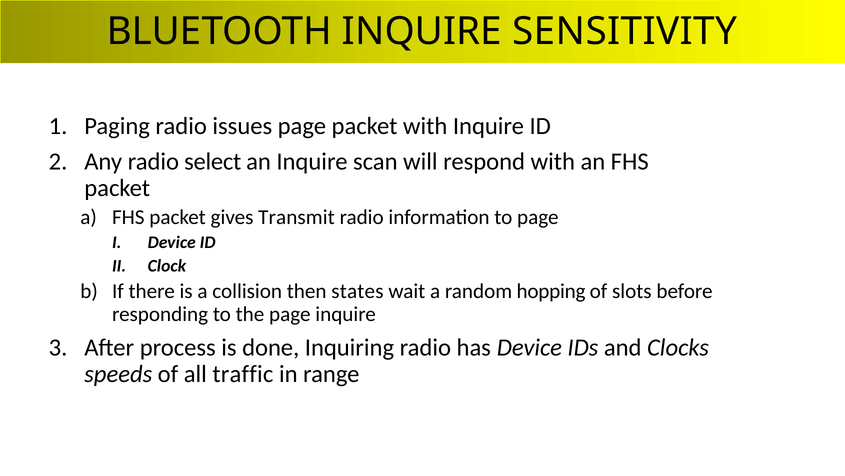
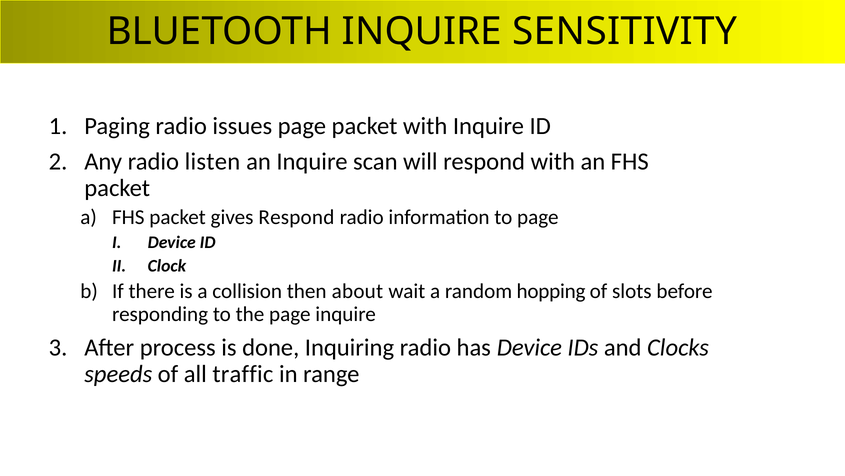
select: select -> listen (212, 161)
gives Transmit: Transmit -> Respond (296, 217)
states: states -> about (357, 291)
